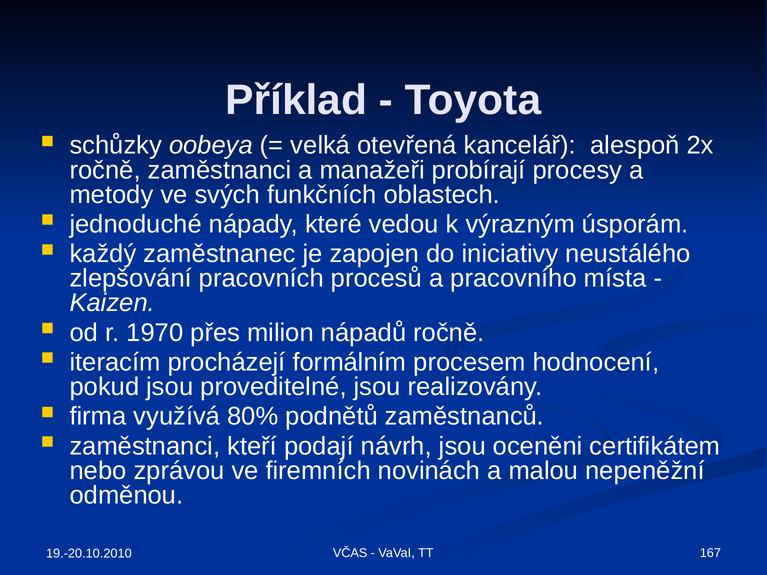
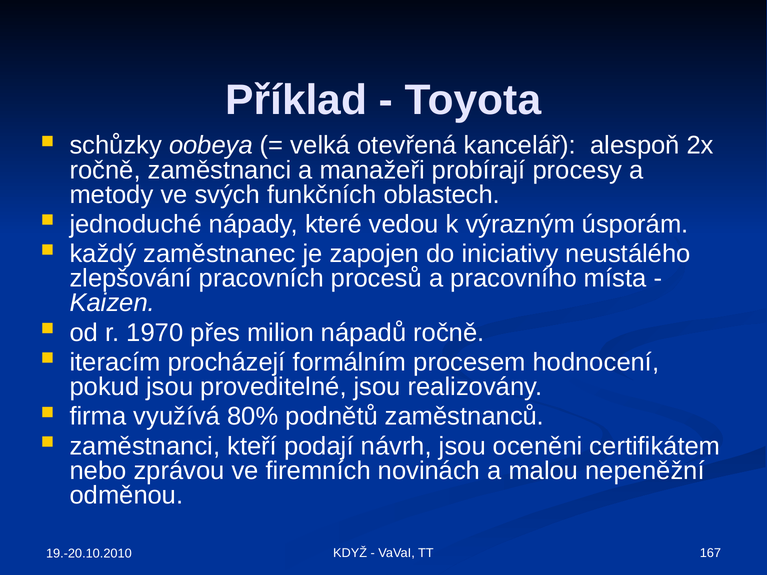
VČAS: VČAS -> KDYŽ (350, 553)
